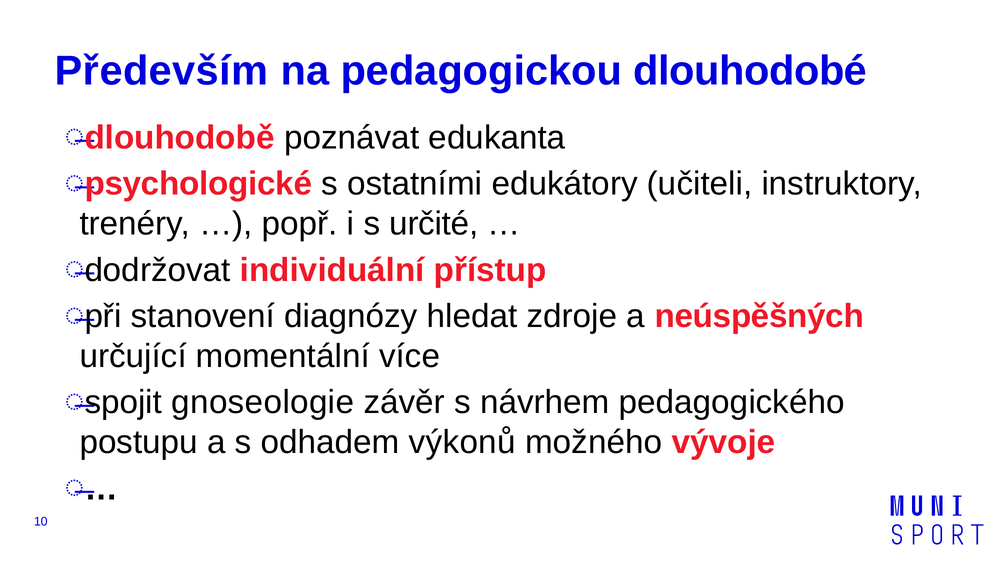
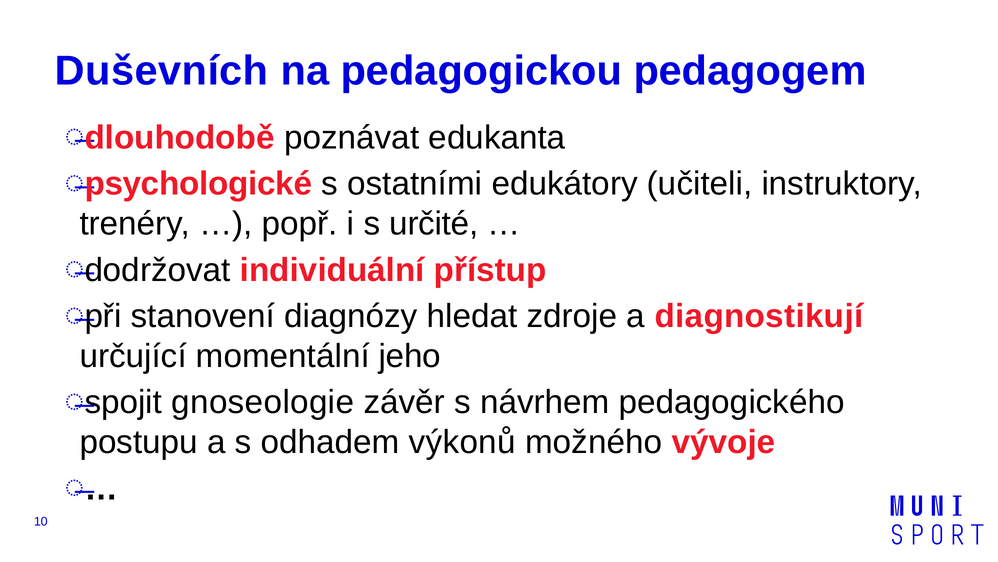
Především: Především -> Duševních (162, 71)
dlouhodobé: dlouhodobé -> pedagogem (750, 71)
neúspěšných: neúspěšných -> diagnostikují (759, 316)
více: více -> jeho (410, 356)
